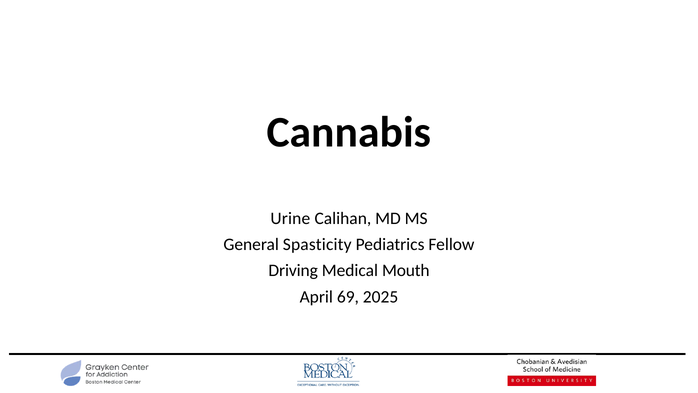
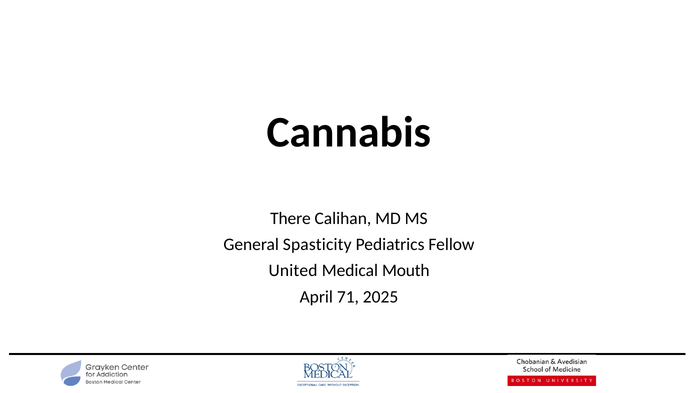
Urine: Urine -> There (290, 218)
Driving: Driving -> United (293, 270)
69: 69 -> 71 (348, 297)
